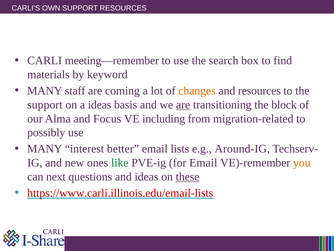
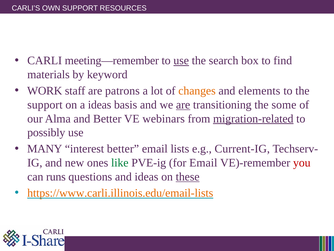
use underline: none -> present (181, 60)
MANY: MANY -> WORK (45, 91)
coming: coming -> patrons (122, 91)
and resources: resources -> elements (259, 91)
block: block -> some (284, 105)
and Focus: Focus -> Better (107, 118)
including: including -> webinars (164, 118)
migration-related underline: none -> present (253, 118)
Around-IG: Around-IG -> Current-IG (242, 149)
you colour: orange -> red (302, 162)
next: next -> runs (56, 176)
https://www.carli.illinois.edu/email-lists colour: red -> orange (120, 193)
